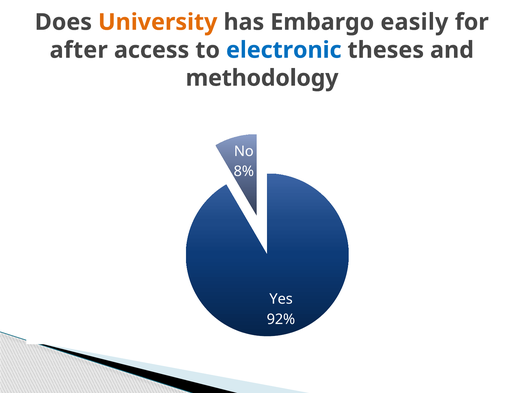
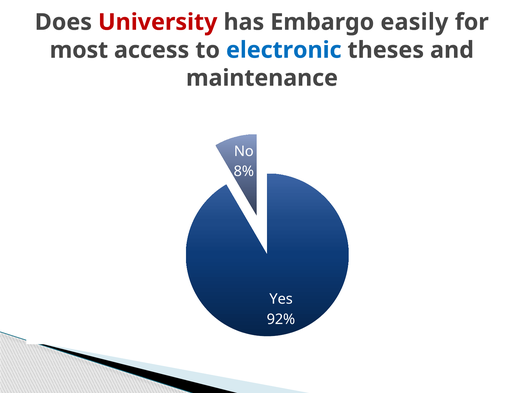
University colour: orange -> red (158, 22)
after: after -> most (79, 50)
methodology: methodology -> maintenance (262, 78)
